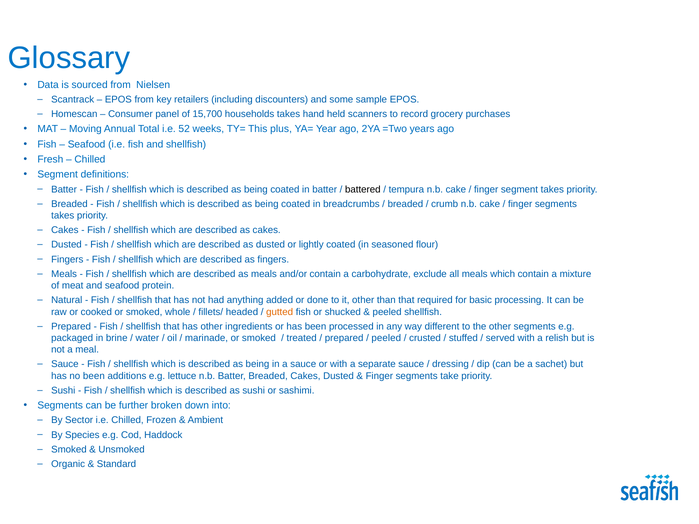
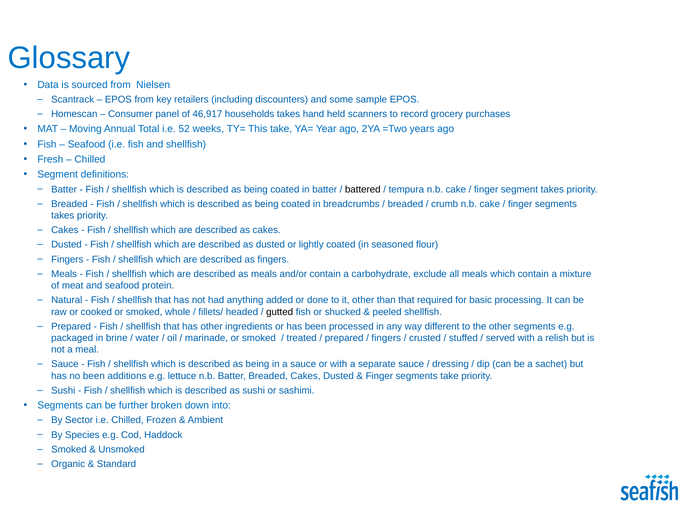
15,700: 15,700 -> 46,917 (207, 114)
This plus: plus -> take (281, 129)
gutted colour: orange -> black (280, 312)
peeled: peeled -> fingers (386, 338)
